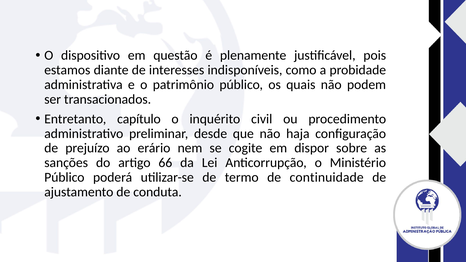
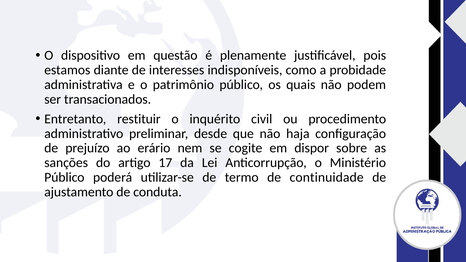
capítulo: capítulo -> restituir (139, 119)
66: 66 -> 17 (165, 163)
